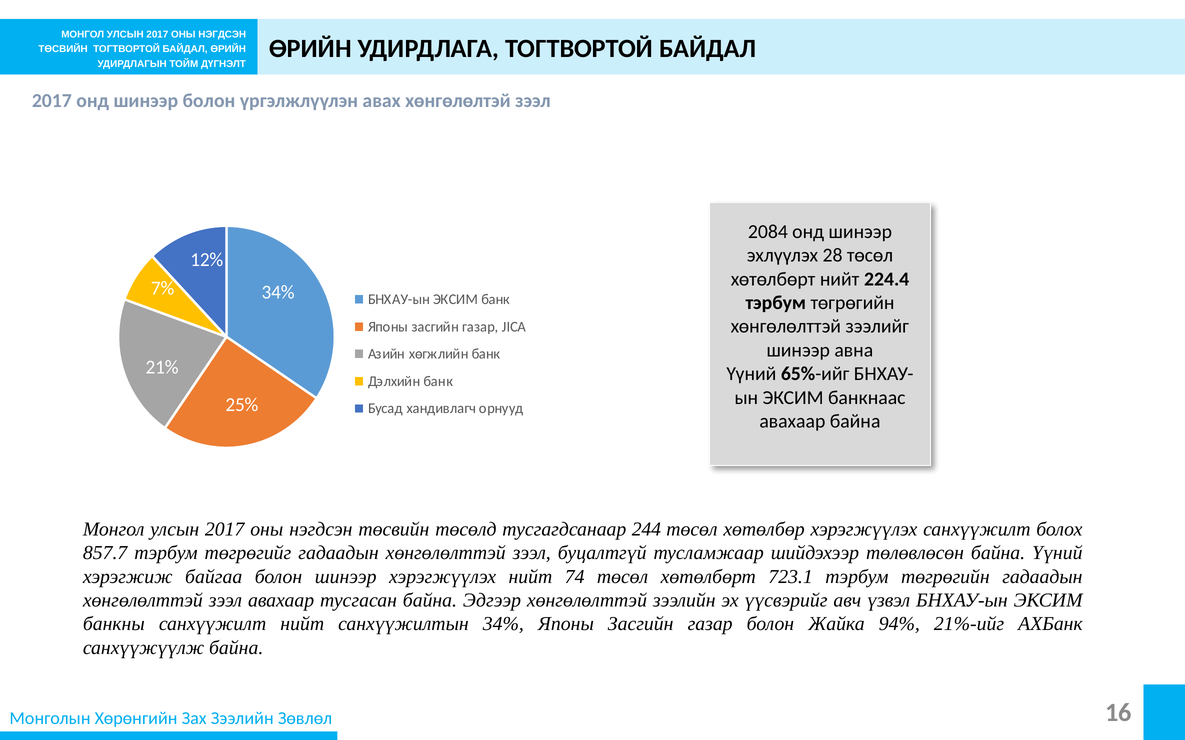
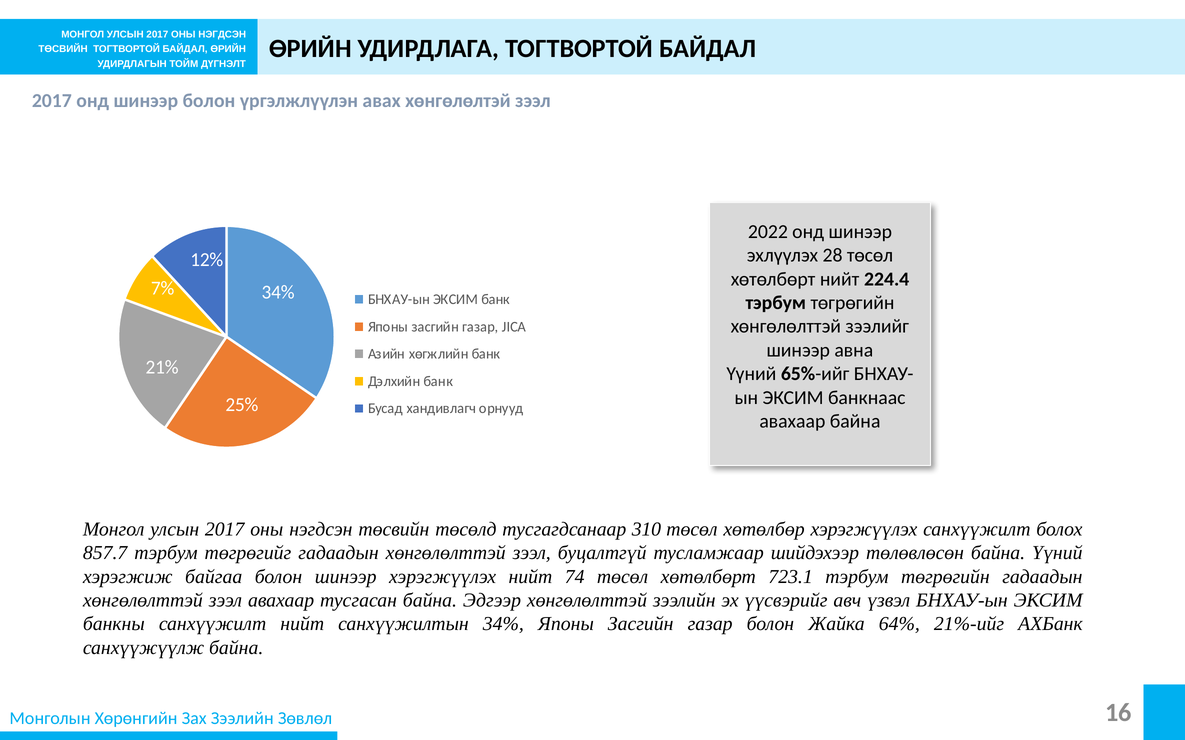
2084: 2084 -> 2022 (768, 232)
244: 244 -> 310 (646, 530)
94%: 94% -> 64% (899, 624)
